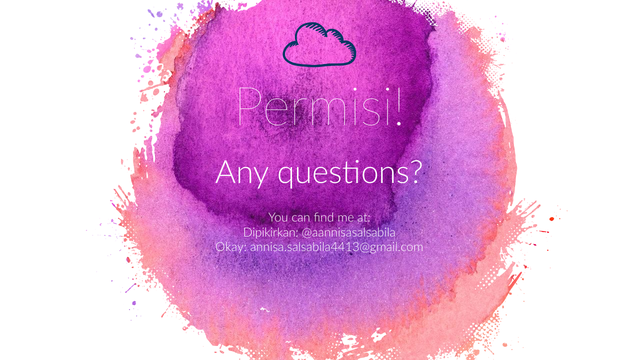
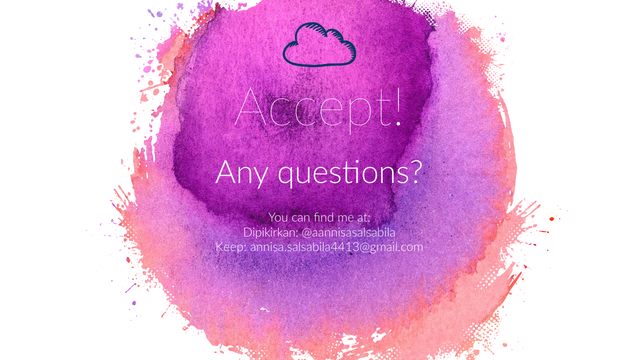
Permisi: Permisi -> Accept (319, 107)
Okay: Okay -> Keep (231, 247)
